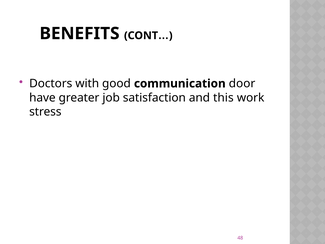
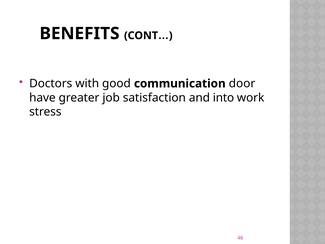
this: this -> into (223, 98)
